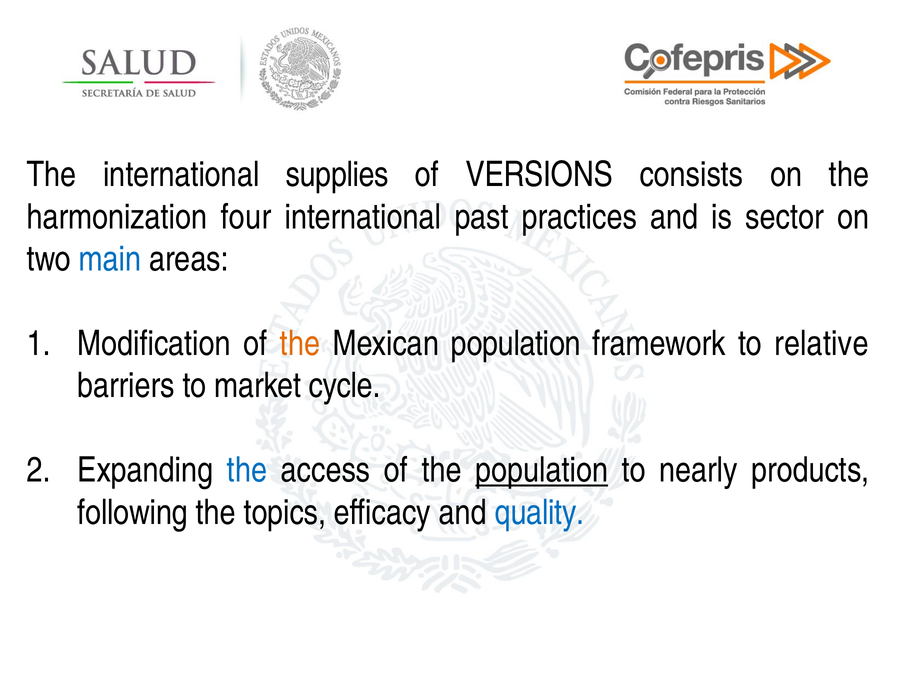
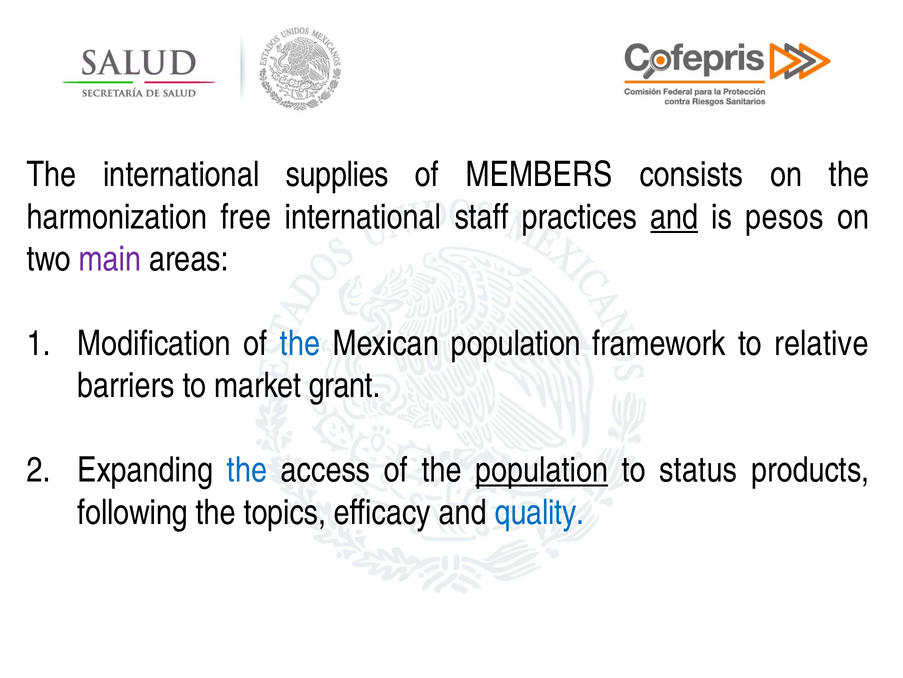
VERSIONS: VERSIONS -> MEMBERS (539, 175)
four: four -> free (246, 217)
past: past -> staff (482, 217)
and underline: none -> present (674, 217)
sector: sector -> pesos (785, 217)
main colour: blue -> purple (110, 259)
the colour: orange -> blue (300, 343)
cycle: cycle -> grant (345, 385)
nearly: nearly -> status (698, 470)
